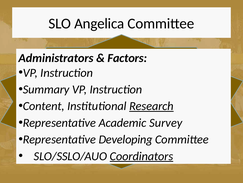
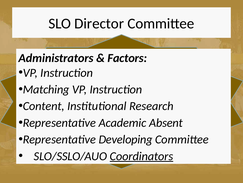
Angelica: Angelica -> Director (99, 24)
Summary: Summary -> Matching (46, 89)
Research underline: present -> none (151, 106)
Survey: Survey -> Absent (166, 122)
